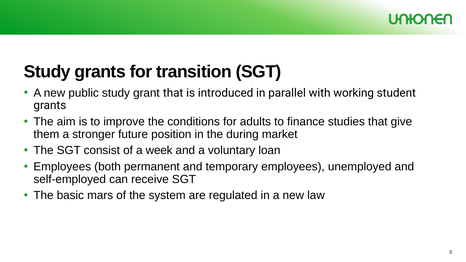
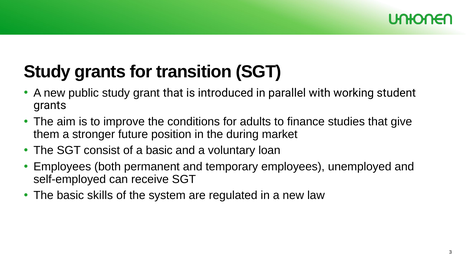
a week: week -> basic (159, 151)
mars: mars -> skills (100, 196)
